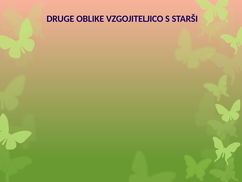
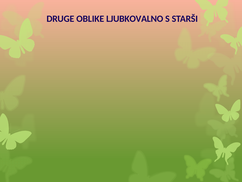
VZGOJITELJICO: VZGOJITELJICO -> LJUBKOVALNO (135, 19)
